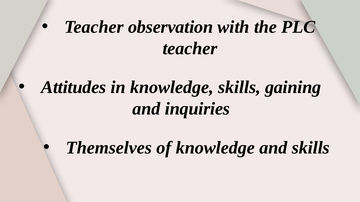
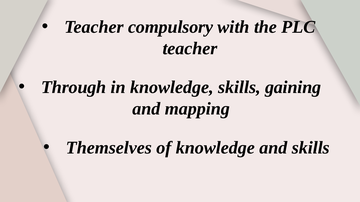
observation: observation -> compulsory (171, 27)
Attitudes: Attitudes -> Through (74, 87)
inquiries: inquiries -> mapping (197, 109)
